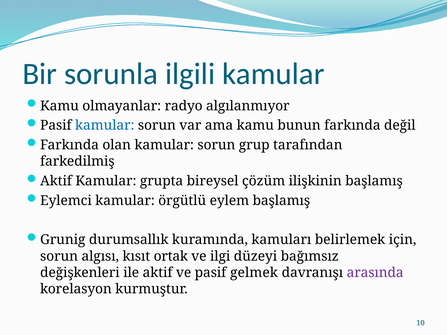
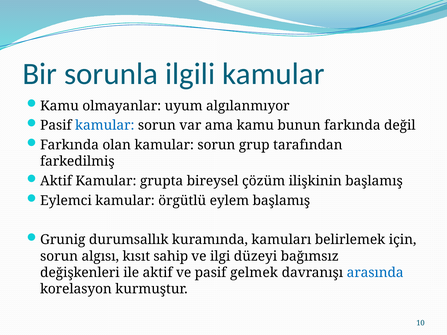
radyo: radyo -> uyum (184, 106)
ortak: ortak -> sahip (171, 256)
arasında colour: purple -> blue (375, 273)
